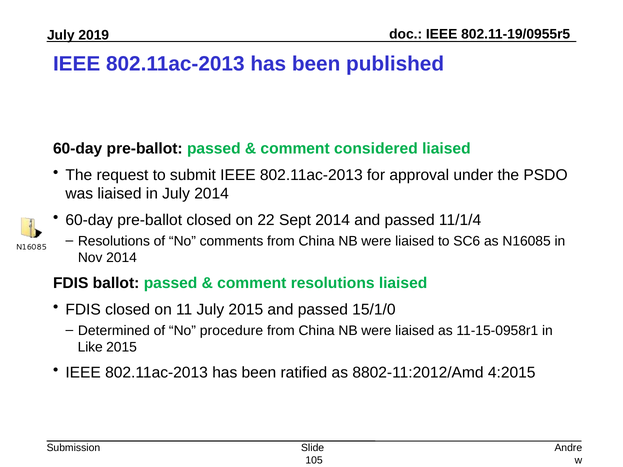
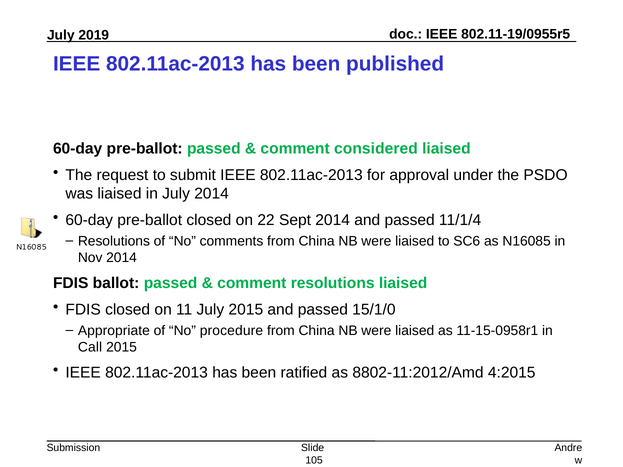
Determined: Determined -> Appropriate (114, 331)
Like: Like -> Call (90, 347)
